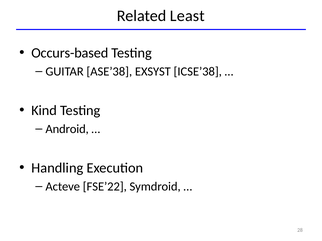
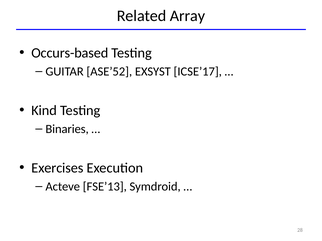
Least: Least -> Array (187, 16)
ASE’38: ASE’38 -> ASE’52 (109, 72)
ICSE’38: ICSE’38 -> ICSE’17 (198, 72)
Android: Android -> Binaries (67, 129)
Handling: Handling -> Exercises (57, 168)
FSE’22: FSE’22 -> FSE’13 (105, 187)
